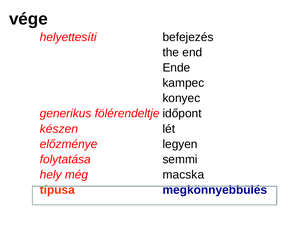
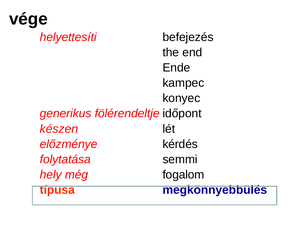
legyen: legyen -> kérdés (180, 144)
macska: macska -> fogalom (183, 175)
